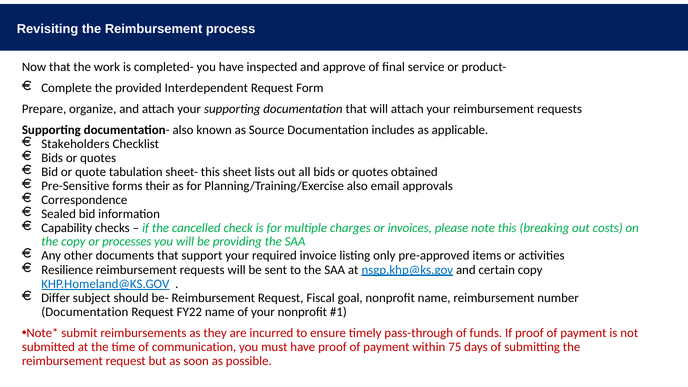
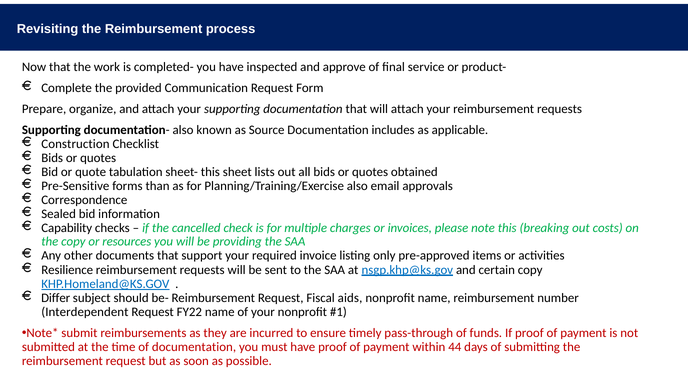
Interdependent: Interdependent -> Communication (206, 88)
Stakeholders: Stakeholders -> Construction (75, 144)
their: their -> than (158, 186)
processes: processes -> resources (127, 242)
goal: goal -> aids (350, 298)
Documentation: Documentation -> Interdependent (85, 312)
of communication: communication -> documentation (194, 347)
75: 75 -> 44 (455, 347)
